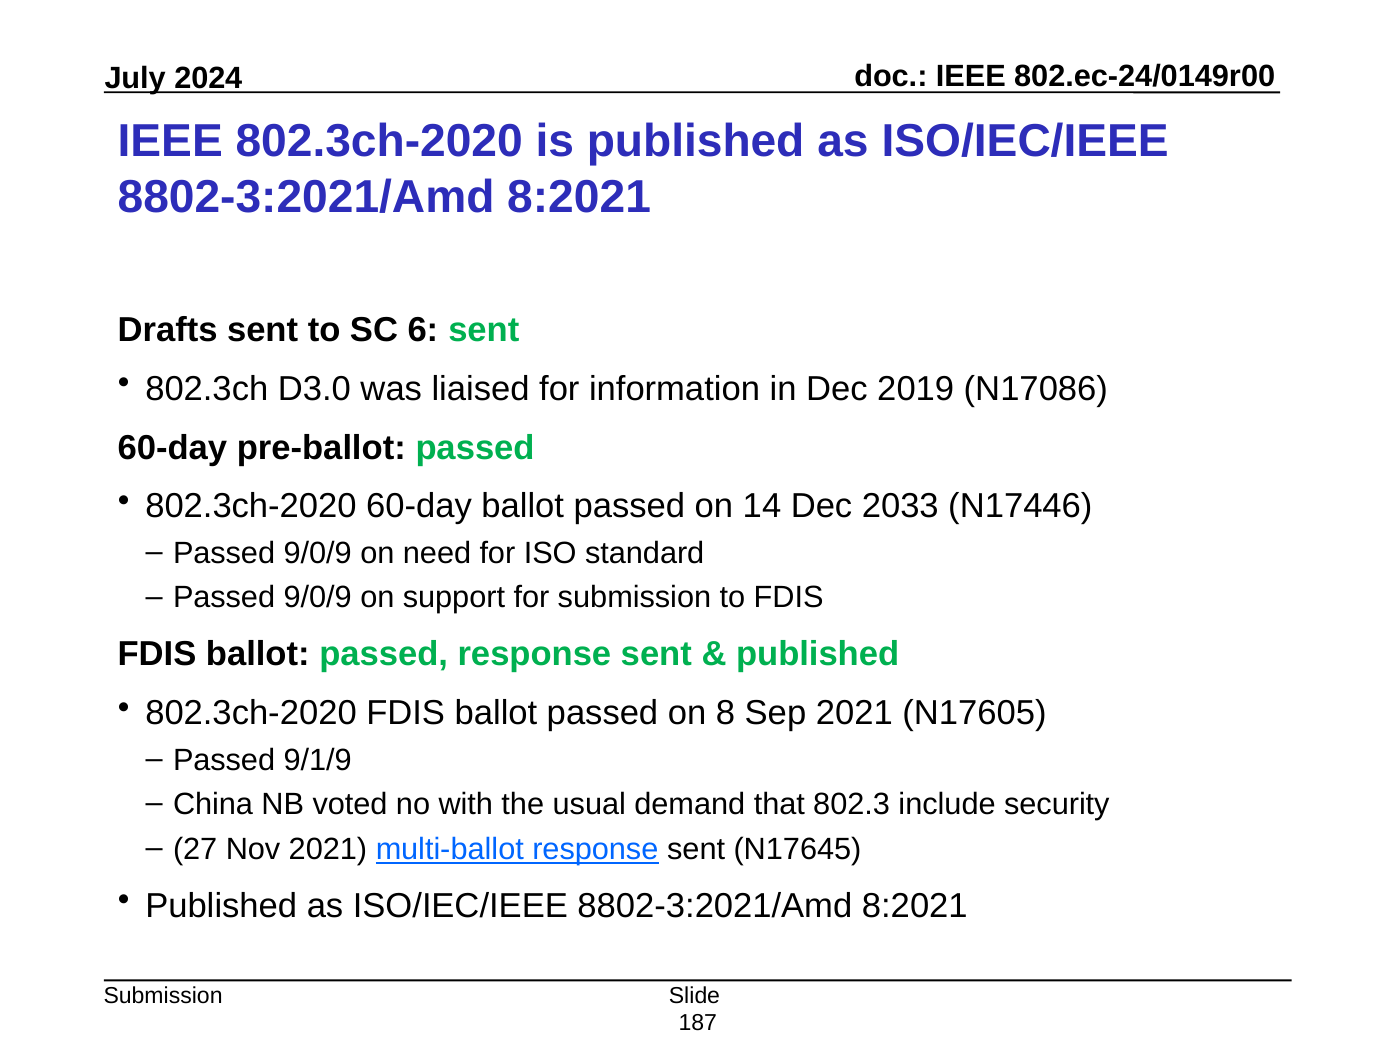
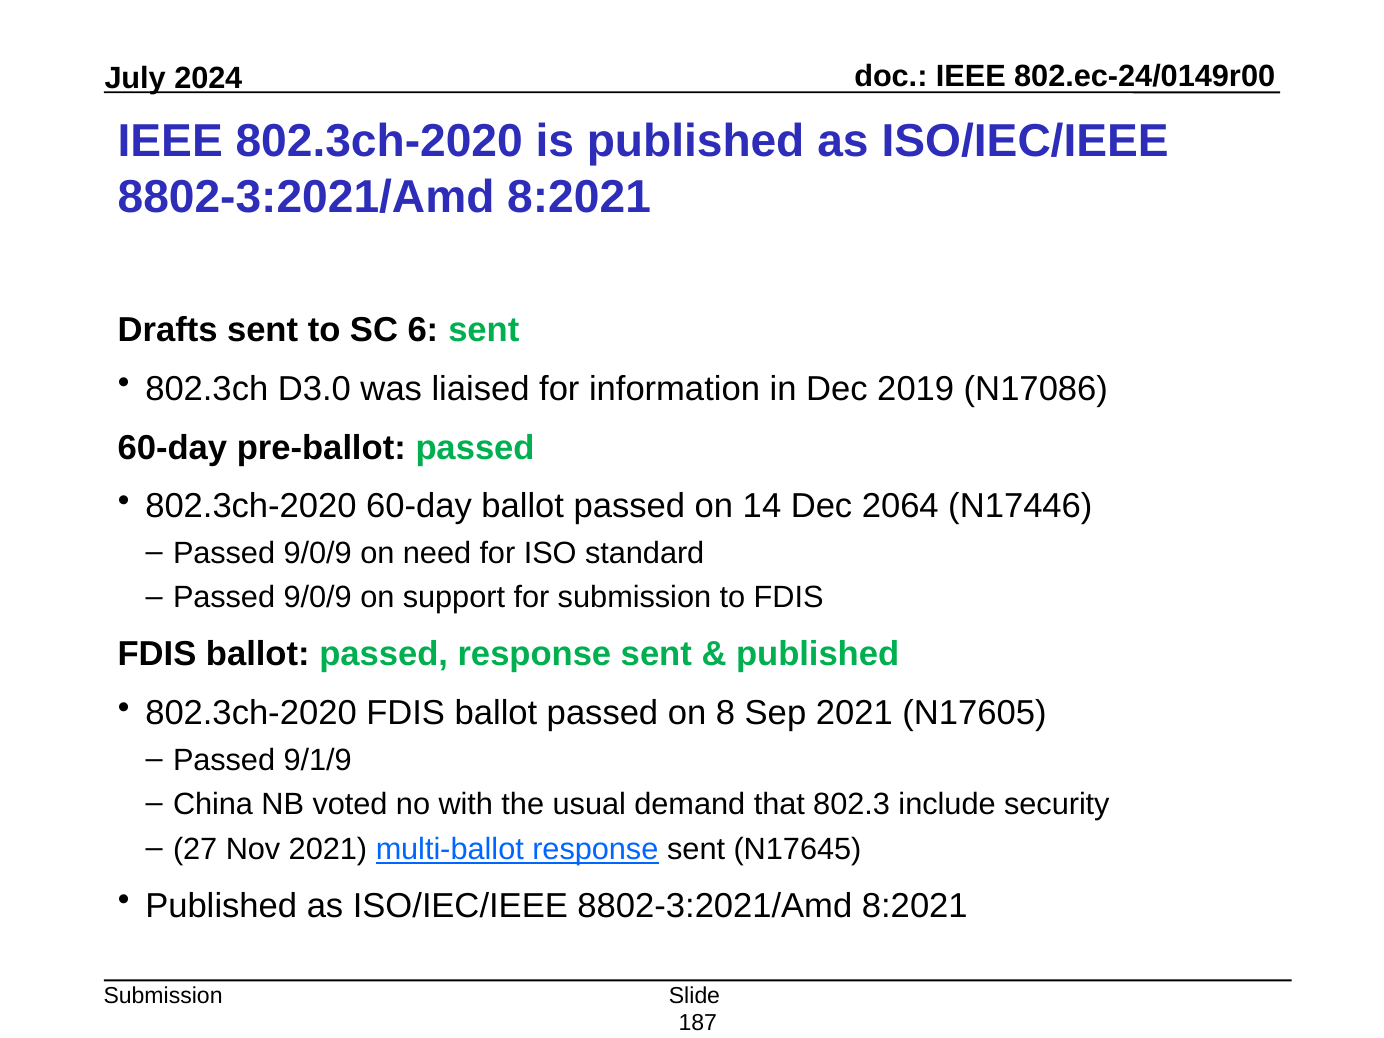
2033: 2033 -> 2064 (900, 507)
